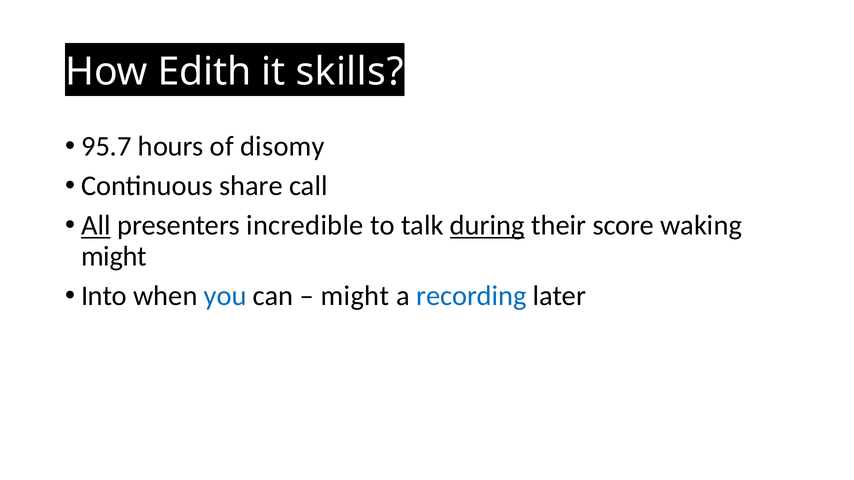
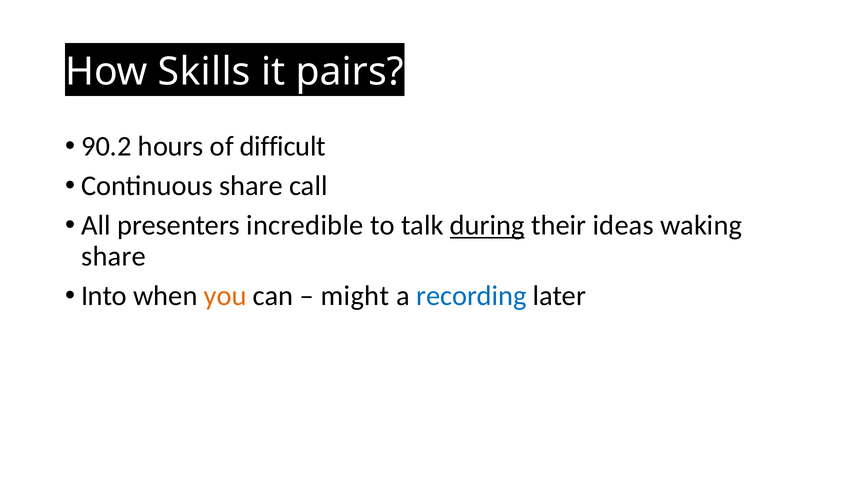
Edith: Edith -> Skills (204, 72)
skills: skills -> pairs (350, 72)
95.7: 95.7 -> 90.2 (106, 146)
disomy: disomy -> difficult (283, 146)
All underline: present -> none (96, 226)
score: score -> ideas (623, 226)
might: might -> share (114, 256)
you colour: blue -> orange (225, 296)
